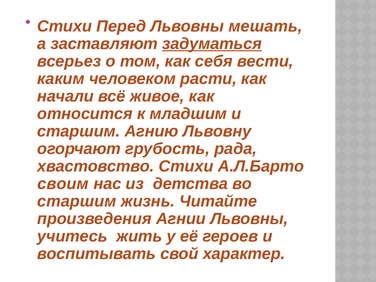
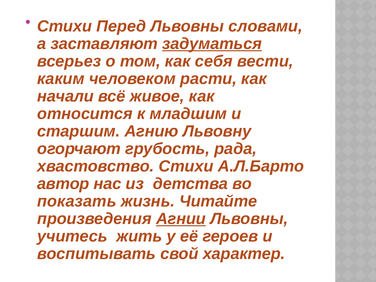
мешать: мешать -> словами (266, 26)
своим: своим -> автор (63, 184)
старшим: старшим -> показать (77, 201)
Агнии underline: none -> present (181, 219)
